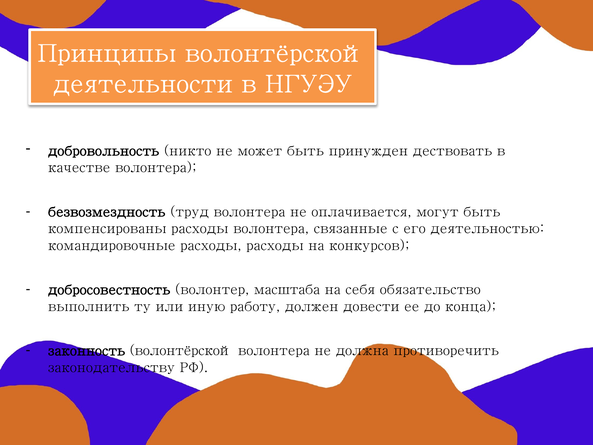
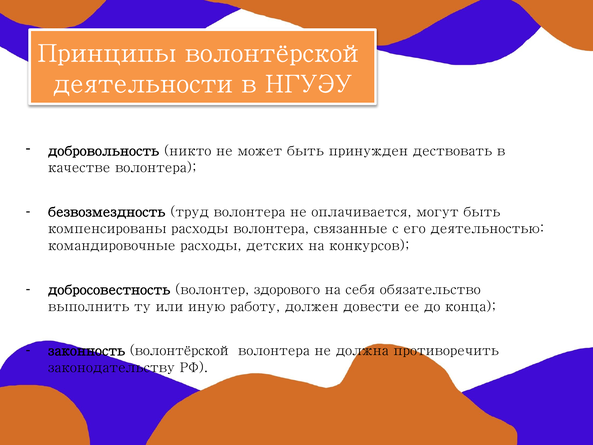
расходы расходы: расходы -> детских (275, 245)
масштаба: масштаба -> здорового (287, 289)
